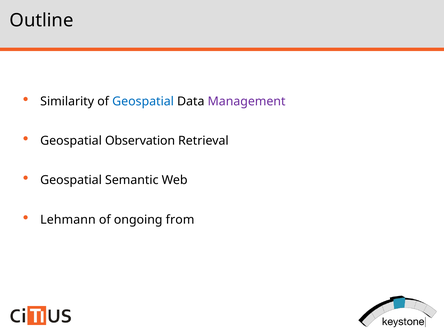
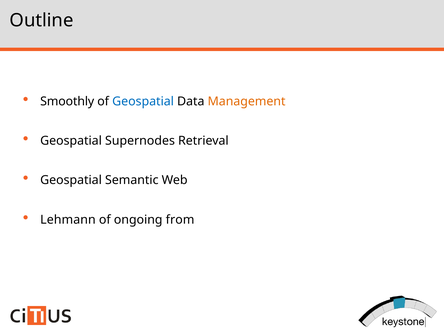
Similarity: Similarity -> Smoothly (67, 101)
Management colour: purple -> orange (247, 101)
Observation: Observation -> Supernodes (140, 141)
